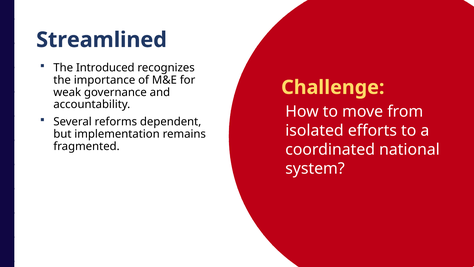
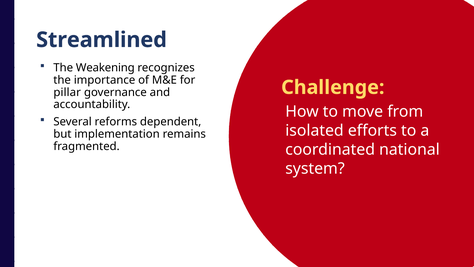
Introduced: Introduced -> Weakening (105, 68)
weak: weak -> pillar (67, 92)
